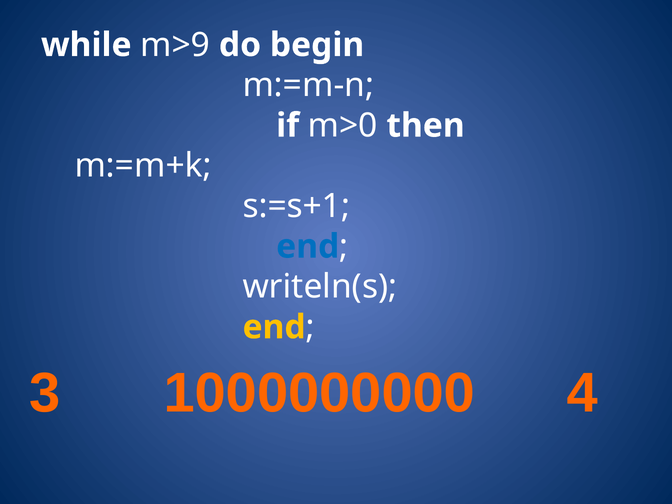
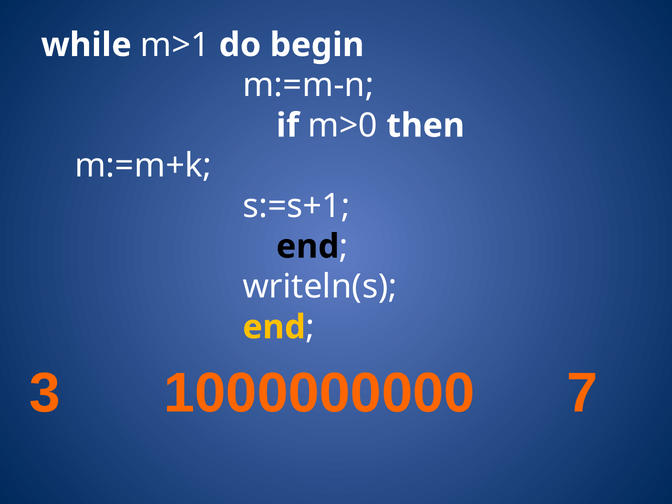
m>9: m>9 -> m>1 (175, 45)
end colour: blue -> black (308, 247)
4: 4 -> 7 (582, 393)
